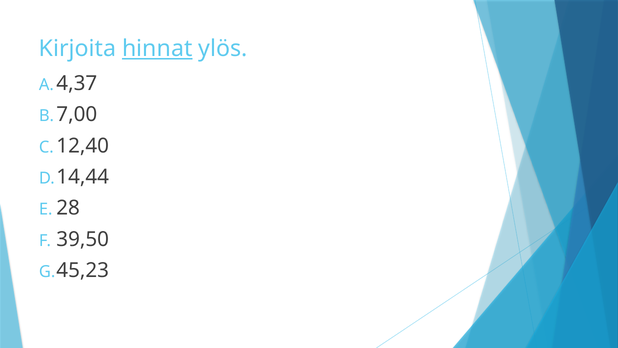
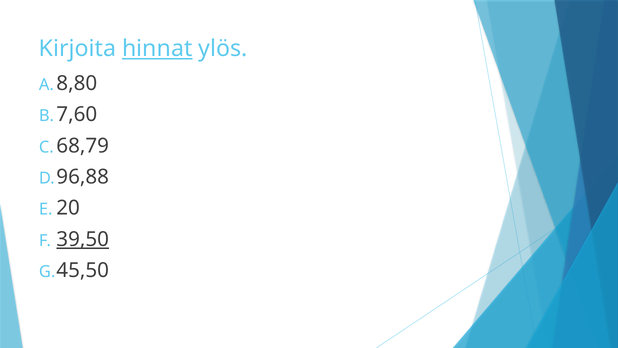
4,37: 4,37 -> 8,80 (77, 83)
7,00: 7,00 -> 7,60 (77, 114)
12,40: 12,40 -> 68,79 (83, 146)
14,44: 14,44 -> 96,88 (83, 177)
28: 28 -> 20 (68, 208)
39,50 underline: none -> present (83, 239)
45,23: 45,23 -> 45,50 (83, 270)
